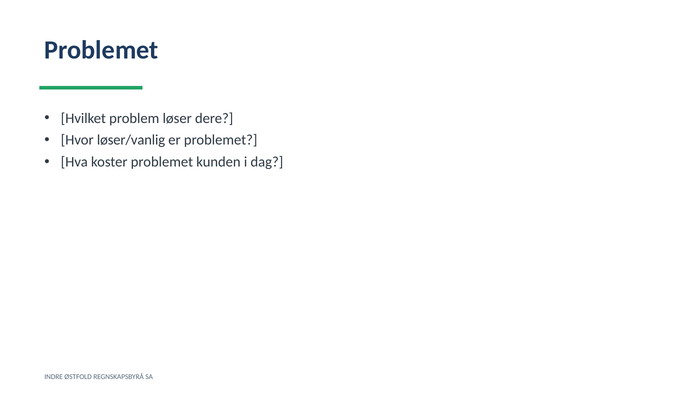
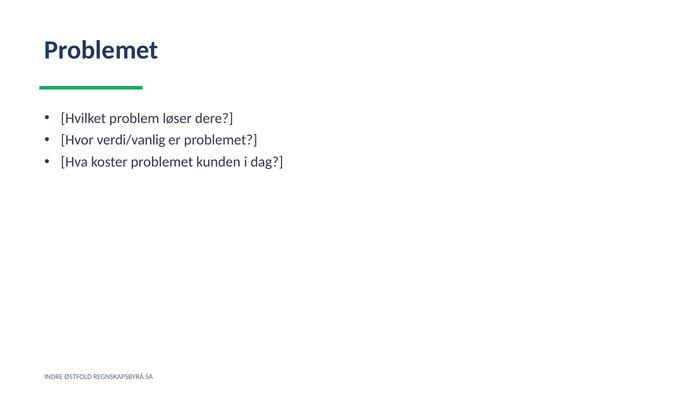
løser/vanlig: løser/vanlig -> verdi/vanlig (131, 140)
